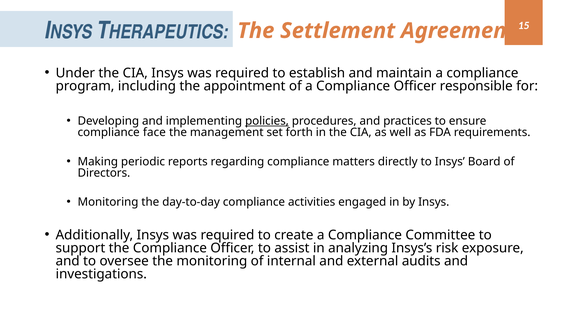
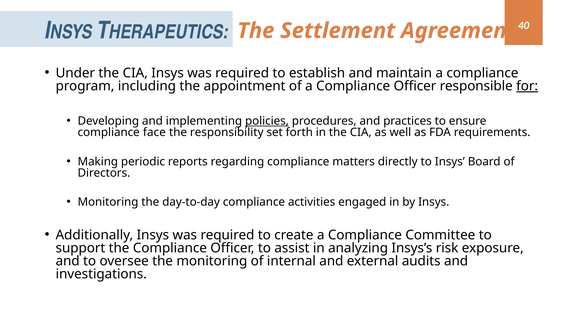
15: 15 -> 40 (524, 26)
for underline: none -> present (527, 86)
management: management -> responsibility (227, 132)
